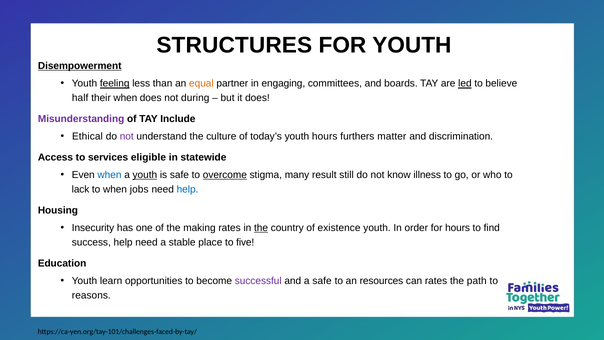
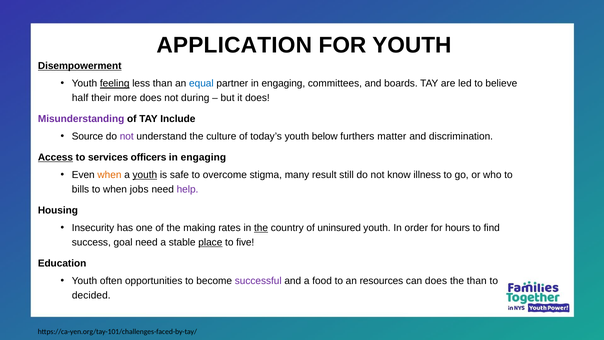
STRUCTURES: STRUCTURES -> APPLICATION (234, 45)
equal colour: orange -> blue (201, 84)
led underline: present -> none (465, 84)
their when: when -> more (125, 98)
Ethical: Ethical -> Source (88, 136)
youth hours: hours -> below (325, 136)
Access underline: none -> present (55, 157)
eligible: eligible -> officers (149, 157)
statewide: statewide -> engaging (203, 157)
when colour: blue -> orange (109, 175)
overcome underline: present -> none (225, 175)
lack: lack -> bills (80, 189)
help colour: blue -> purple (188, 189)
existence: existence -> uninsured (339, 228)
success help: help -> goal (123, 242)
place underline: none -> present (210, 242)
learn: learn -> often (111, 281)
a safe: safe -> food (322, 281)
can rates: rates -> does (436, 281)
the path: path -> than (477, 281)
reasons: reasons -> decided (91, 295)
